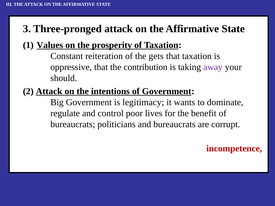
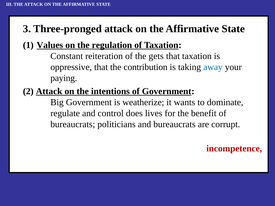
prosperity: prosperity -> regulation (112, 45)
away colour: purple -> blue (213, 67)
should: should -> paying (64, 78)
legitimacy: legitimacy -> weatherize (143, 102)
poor: poor -> does (134, 113)
